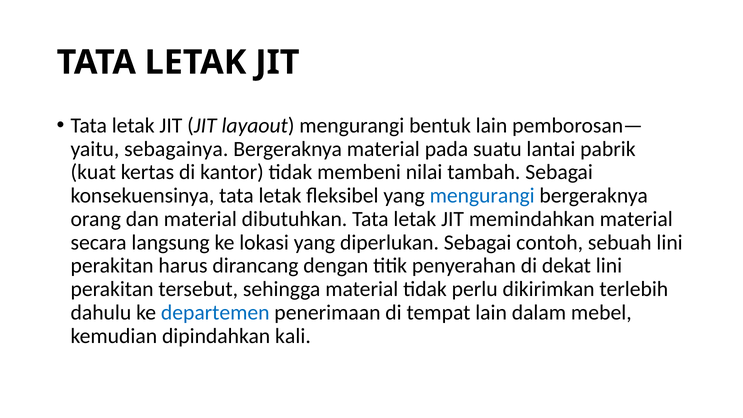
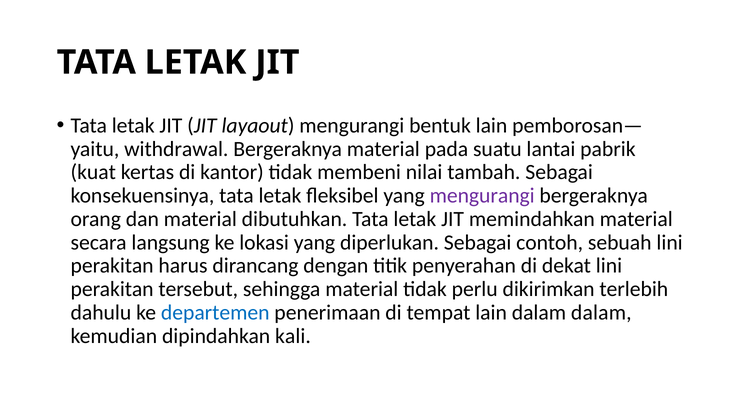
sebagainya: sebagainya -> withdrawal (176, 149)
mengurangi colour: blue -> purple (482, 196)
dalam mebel: mebel -> dalam (601, 312)
